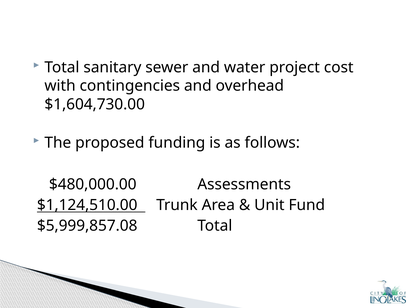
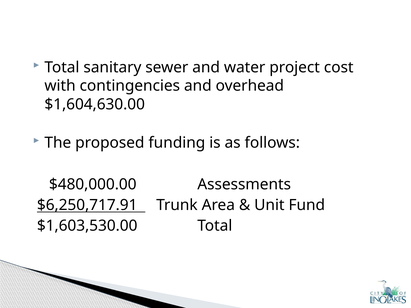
$1,604,730.00: $1,604,730.00 -> $1,604,630.00 (95, 104)
$1,124,510.00: $1,124,510.00 -> $6,250,717.91 (87, 205)
$5,999,857.08: $5,999,857.08 -> $1,603,530.00 (87, 226)
